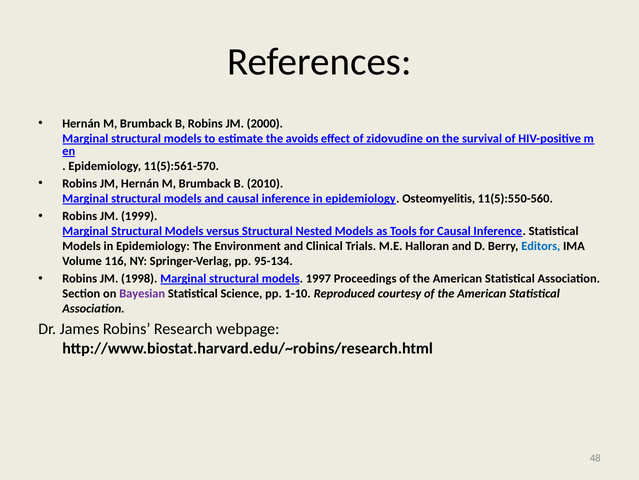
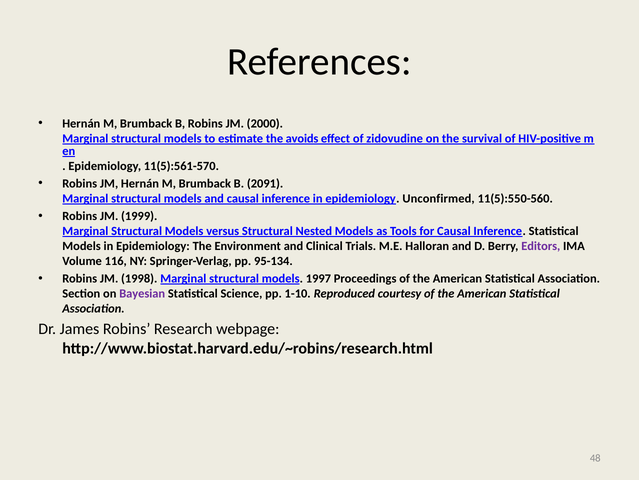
2010: 2010 -> 2091 (265, 183)
Osteomyelitis: Osteomyelitis -> Unconfirmed (439, 198)
Editors colour: blue -> purple (541, 246)
